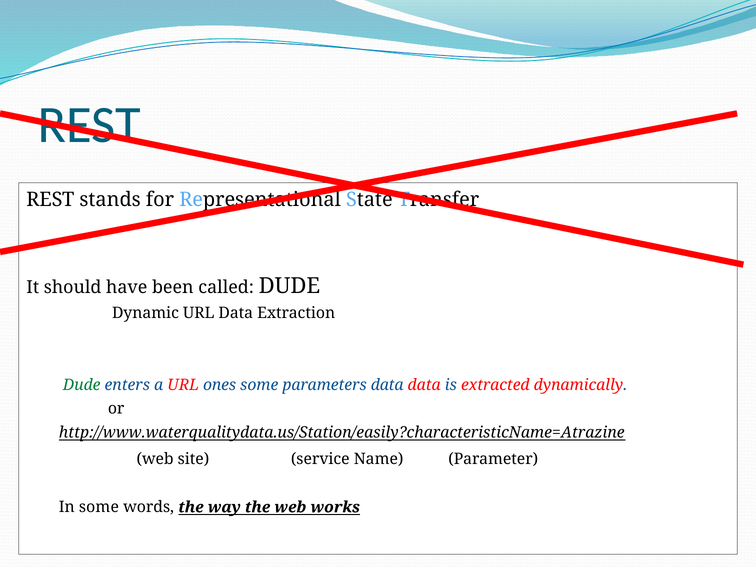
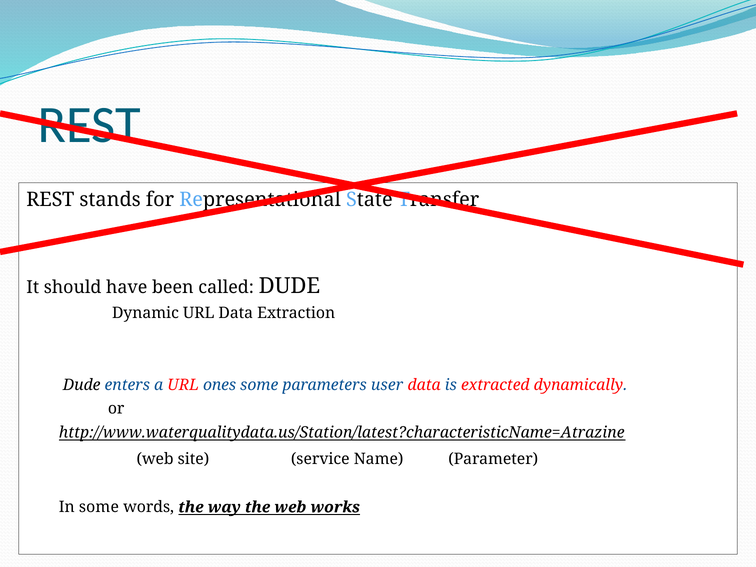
Dude colour: green -> black (82, 385)
parameters data: data -> user (387, 385)
http://www.waterqualitydata.us/Station/easily?characteristicName=Atrazine: http://www.waterqualitydata.us/Station/easily?characteristicName=Atrazine -> http://www.waterqualitydata.us/Station/latest?characteristicName=Atrazine (342, 433)
